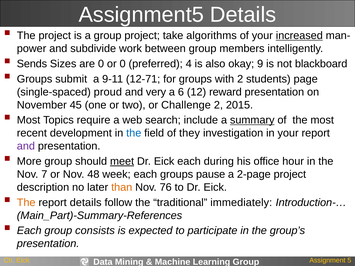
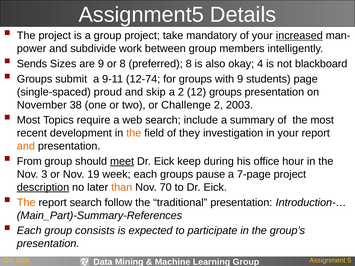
algorithms: algorithms -> mandatory (212, 36)
are 0: 0 -> 9 (101, 64)
or 0: 0 -> 8 (123, 64)
preferred 4: 4 -> 8 (189, 64)
9: 9 -> 4 (260, 64)
12-71: 12-71 -> 12-74 (143, 79)
with 2: 2 -> 9 (240, 79)
very: very -> skip (156, 92)
a 6: 6 -> 2 (181, 92)
12 reward: reward -> groups (225, 92)
45: 45 -> 38 (76, 105)
2015: 2015 -> 2003 (240, 105)
summary underline: present -> none (252, 120)
the colour: blue -> orange (134, 133)
and colour: purple -> orange (26, 146)
More: More -> From (29, 161)
Eick each: each -> keep (189, 161)
7: 7 -> 3 (44, 174)
48: 48 -> 19 (93, 174)
2-page: 2-page -> 7-page (254, 174)
description underline: none -> present (43, 187)
76: 76 -> 70 (166, 187)
report details: details -> search (86, 203)
traditional immediately: immediately -> presentation (241, 203)
